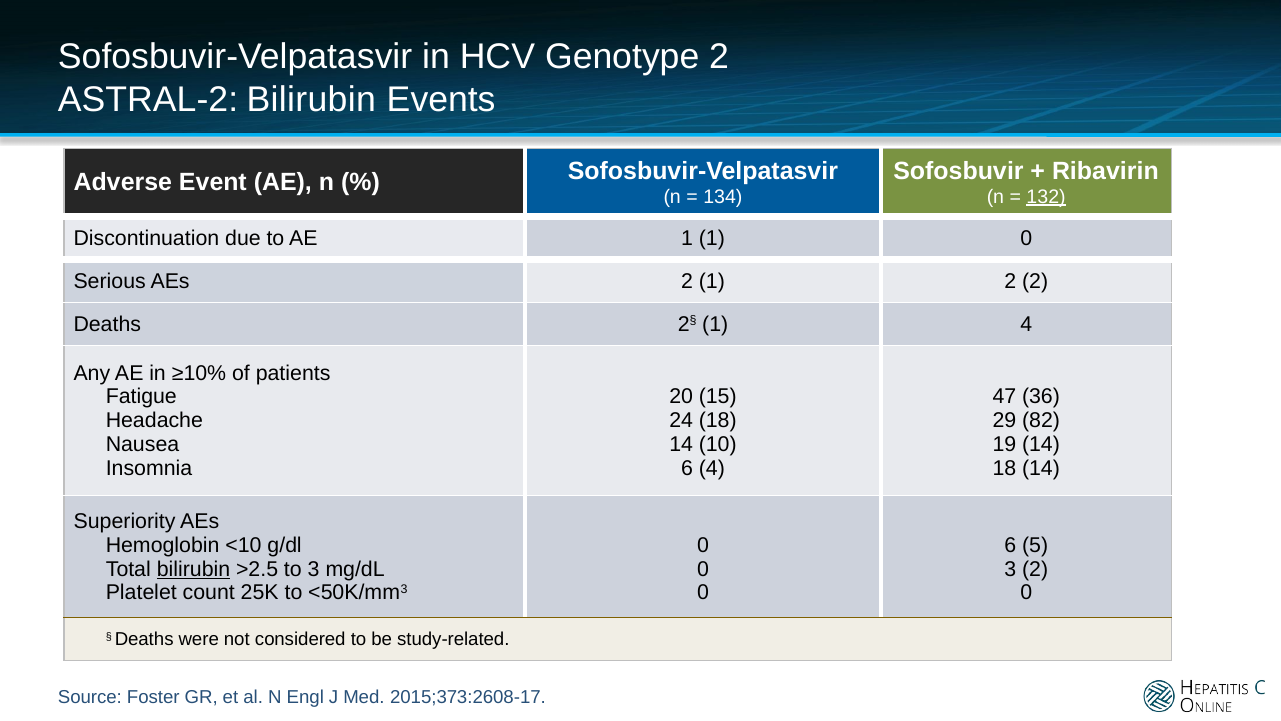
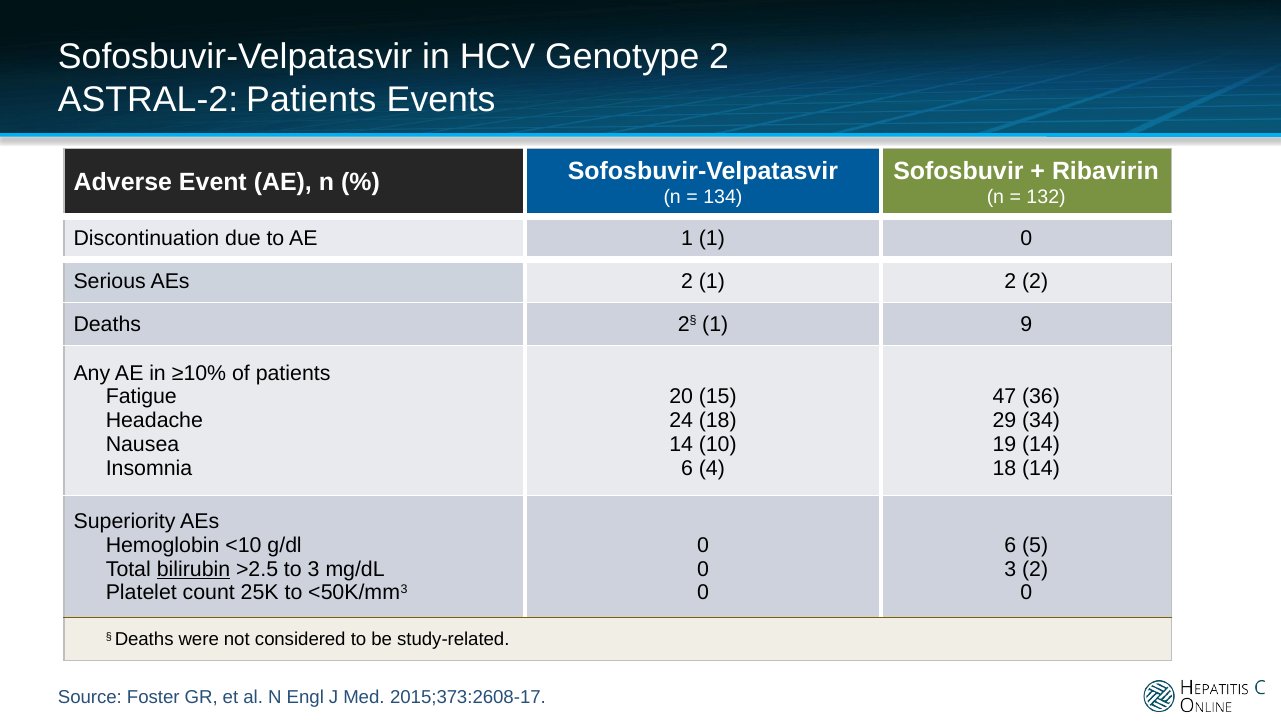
ASTRAL-2 Bilirubin: Bilirubin -> Patients (311, 100)
132 underline: present -> none (1046, 196)
1 4: 4 -> 9 (1026, 324)
82: 82 -> 34 (1041, 421)
